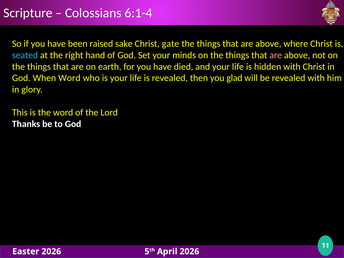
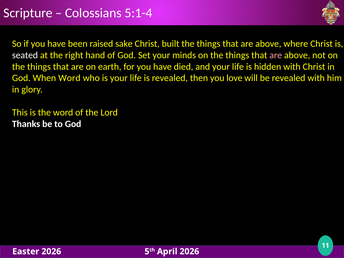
6:1-4: 6:1-4 -> 5:1-4 (138, 13)
gate: gate -> built (171, 44)
seated colour: light blue -> white (25, 55)
glad: glad -> love (234, 78)
